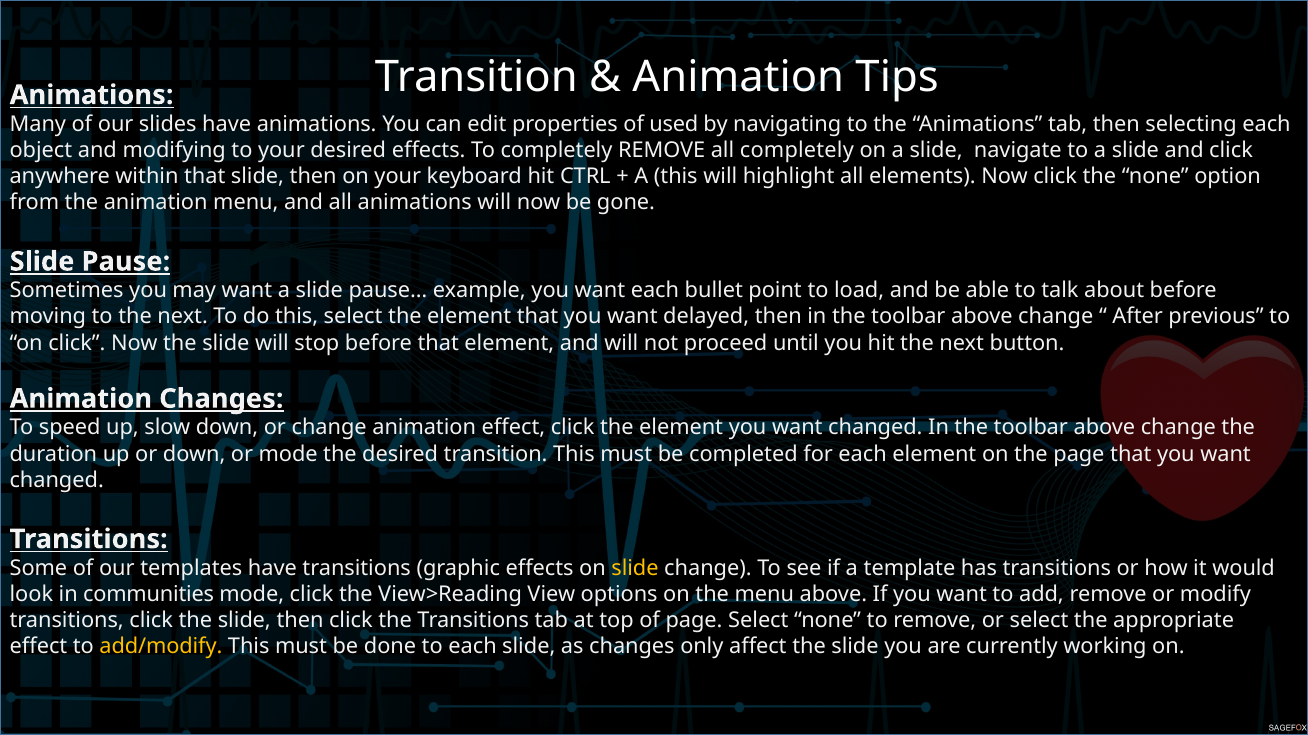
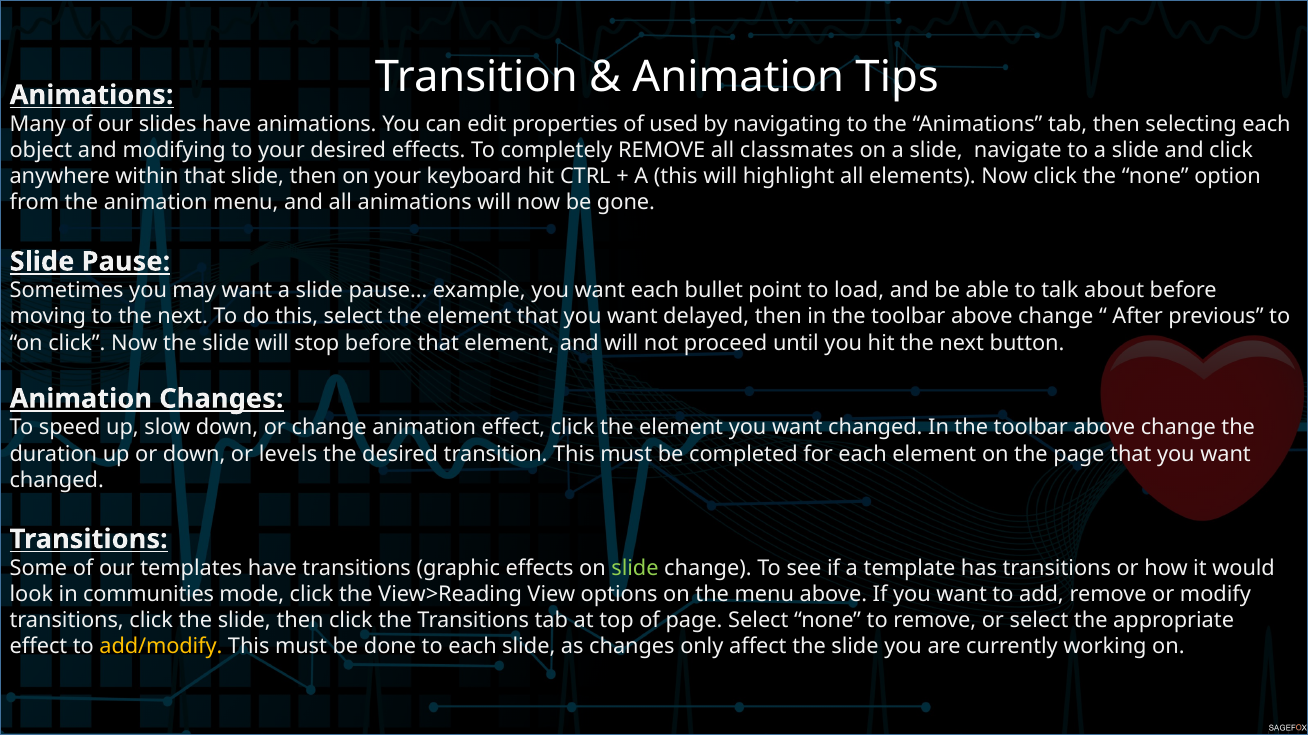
all completely: completely -> classmates (797, 150)
or mode: mode -> levels (288, 454)
slide colour: yellow -> light green (635, 569)
